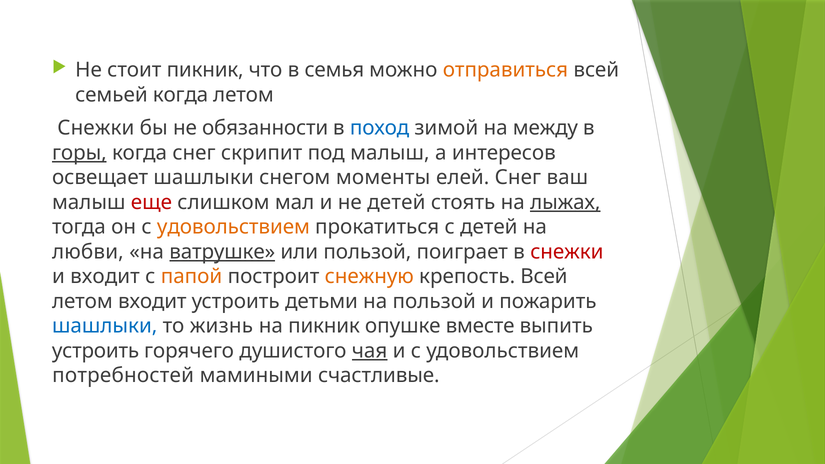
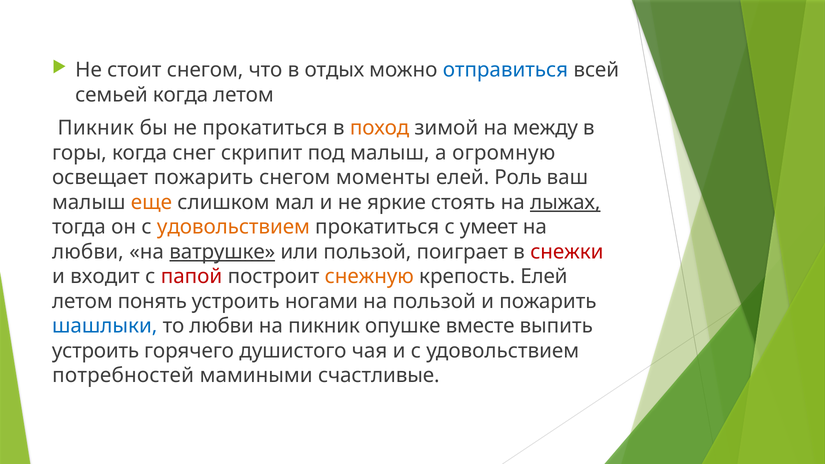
стоит пикник: пикник -> снегом (205, 70)
семья: семья -> отдых (334, 70)
отправиться colour: orange -> blue (505, 70)
Снежки: Снежки -> Пикник (96, 128)
не обязанности: обязанности -> прокатиться (265, 128)
поход colour: blue -> orange (380, 128)
горы underline: present -> none (79, 153)
интересов: интересов -> огромную (504, 153)
освещает шашлыки: шашлыки -> пожарить (204, 178)
елей Снег: Снег -> Роль (518, 178)
еще colour: red -> orange (151, 202)
не детей: детей -> яркие (396, 202)
с детей: детей -> умеет (489, 227)
папой colour: orange -> red (192, 277)
крепость Всей: Всей -> Елей (544, 277)
летом входит: входит -> понять (152, 301)
детьми: детьми -> ногами (321, 301)
то жизнь: жизнь -> любви (222, 326)
чая underline: present -> none (370, 351)
